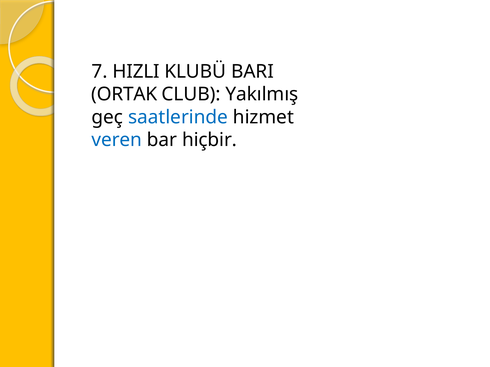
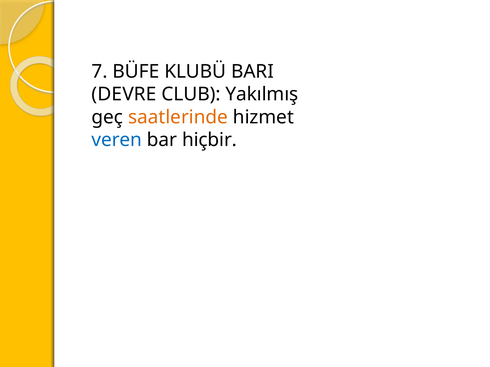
HIZLI: HIZLI -> BÜFE (136, 72)
ORTAK: ORTAK -> DEVRE (124, 94)
saatlerinde colour: blue -> orange (178, 117)
